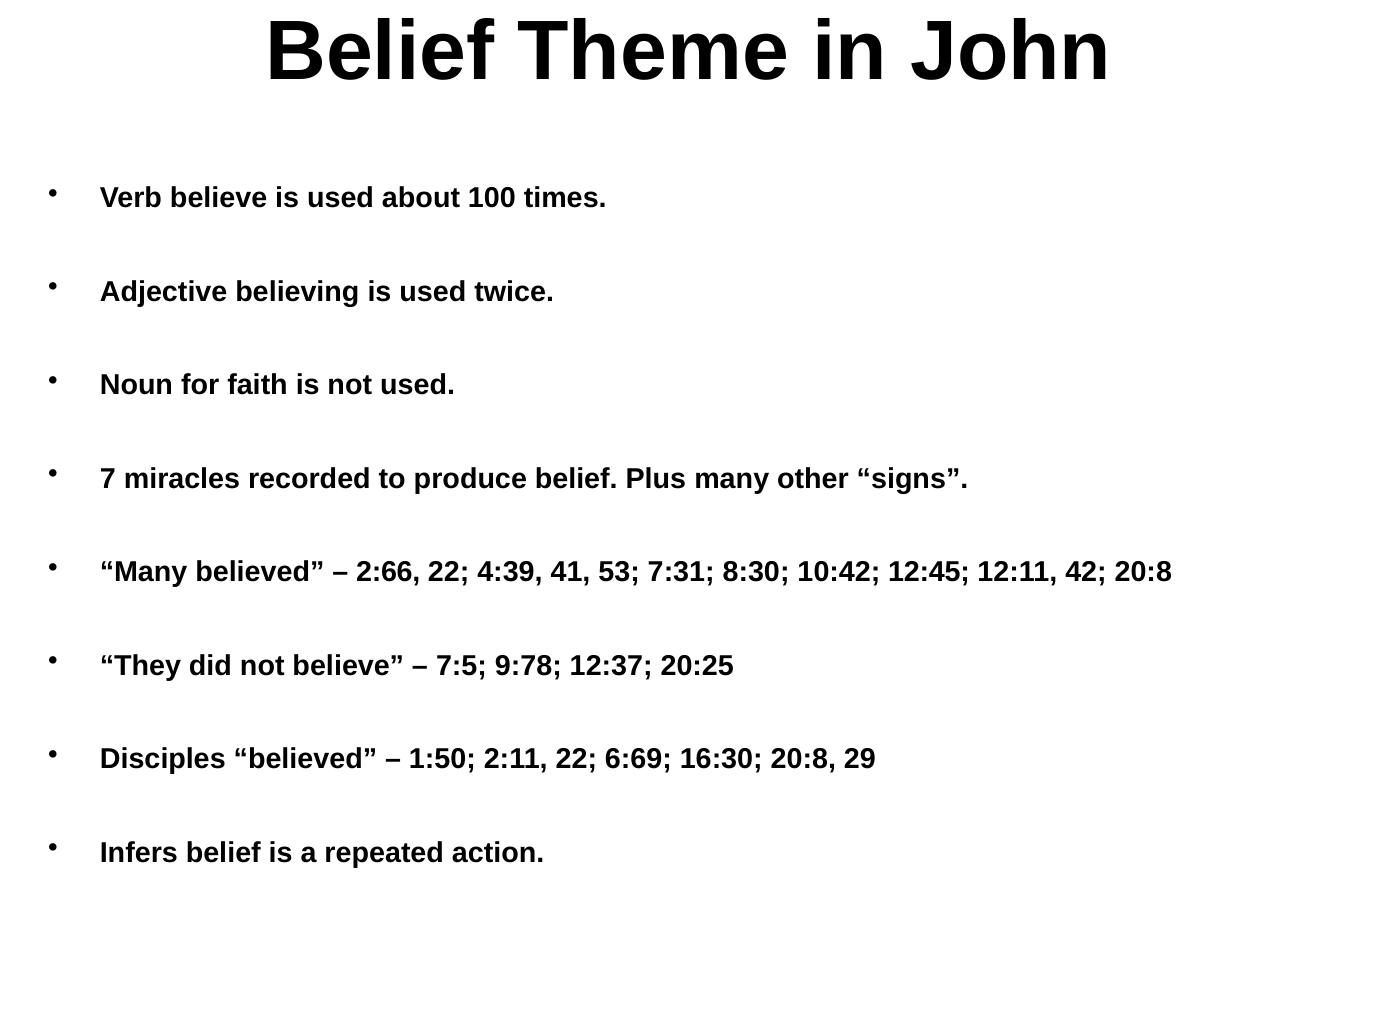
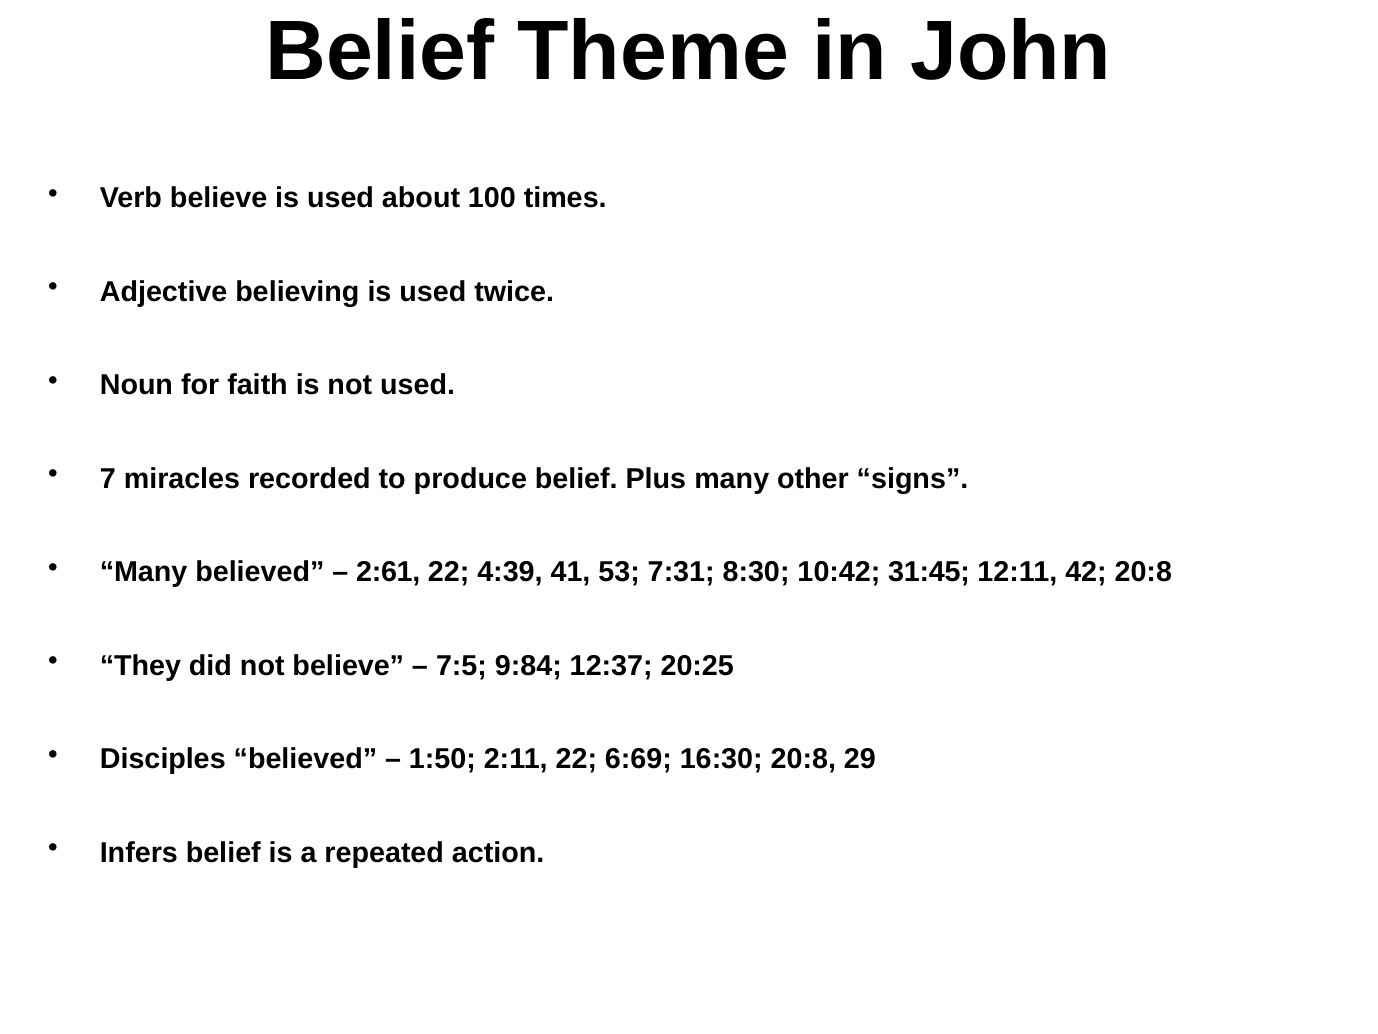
2:66: 2:66 -> 2:61 (388, 572)
12:45: 12:45 -> 31:45 (929, 572)
9:78: 9:78 -> 9:84 (528, 665)
